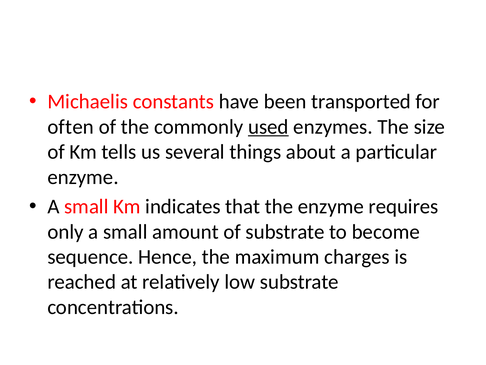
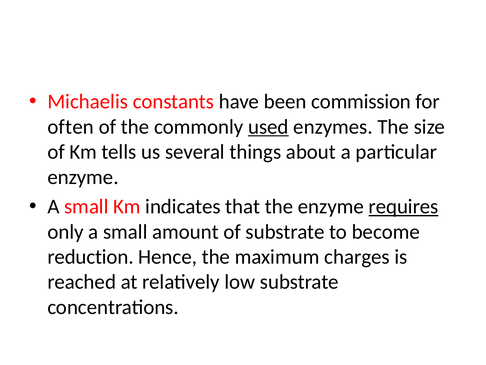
transported: transported -> commission (361, 102)
requires underline: none -> present (404, 206)
sequence: sequence -> reduction (91, 257)
